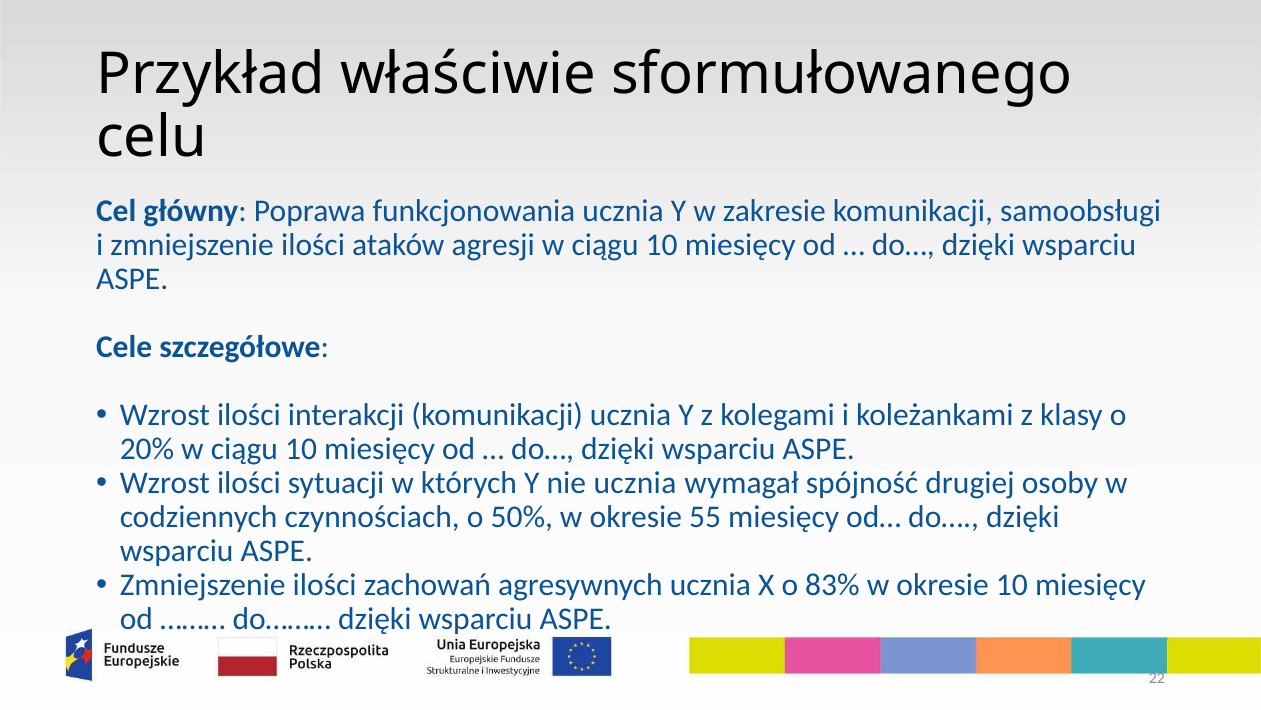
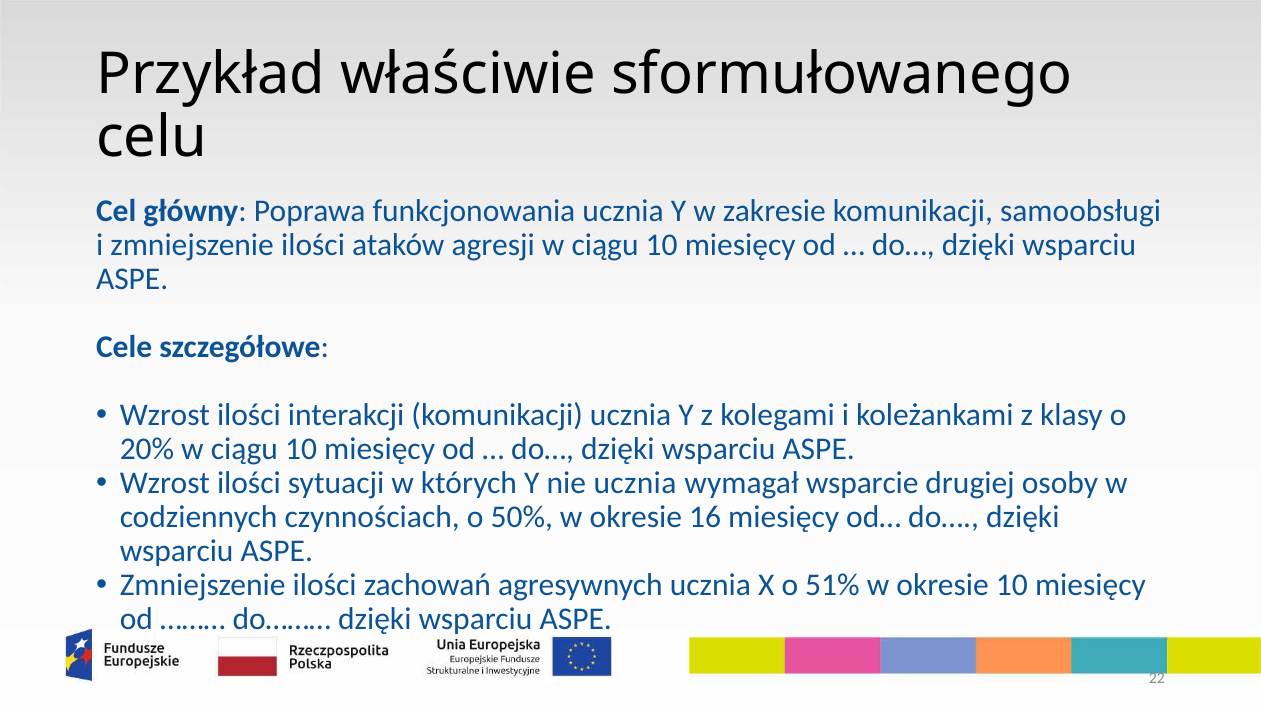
spójność: spójność -> wsparcie (862, 483)
55: 55 -> 16 (705, 517)
83%: 83% -> 51% (832, 585)
